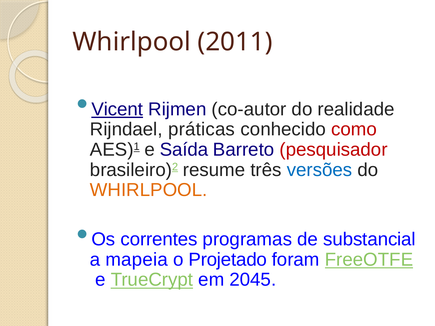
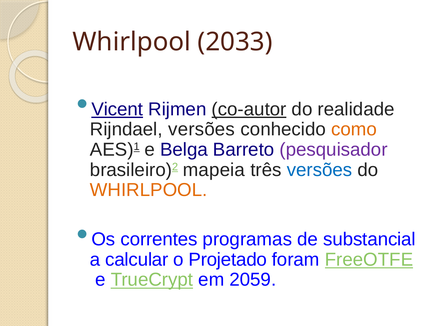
2011: 2011 -> 2033 (235, 42)
co-autor underline: none -> present (249, 109)
Rijndael práticas: práticas -> versões (202, 130)
como colour: red -> orange (354, 130)
Saída: Saída -> Belga (184, 150)
pesquisador colour: red -> purple (334, 150)
resume: resume -> mapeia (214, 170)
mapeia: mapeia -> calcular (137, 260)
2045: 2045 -> 2059 (253, 280)
